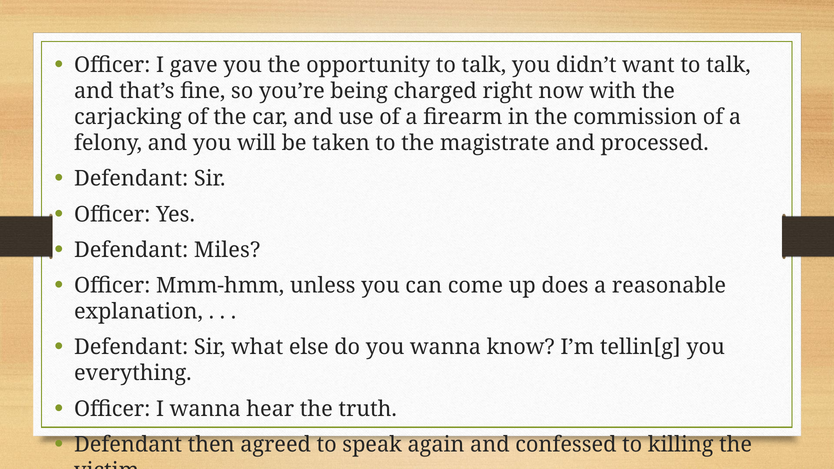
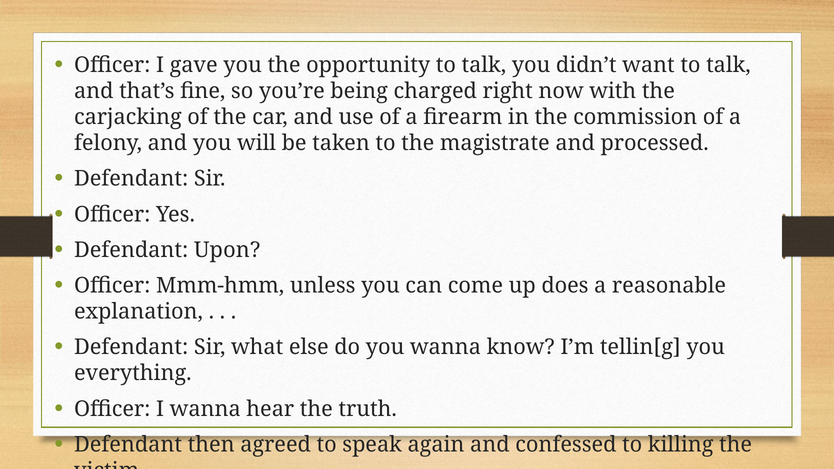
Miles: Miles -> Upon (227, 250)
